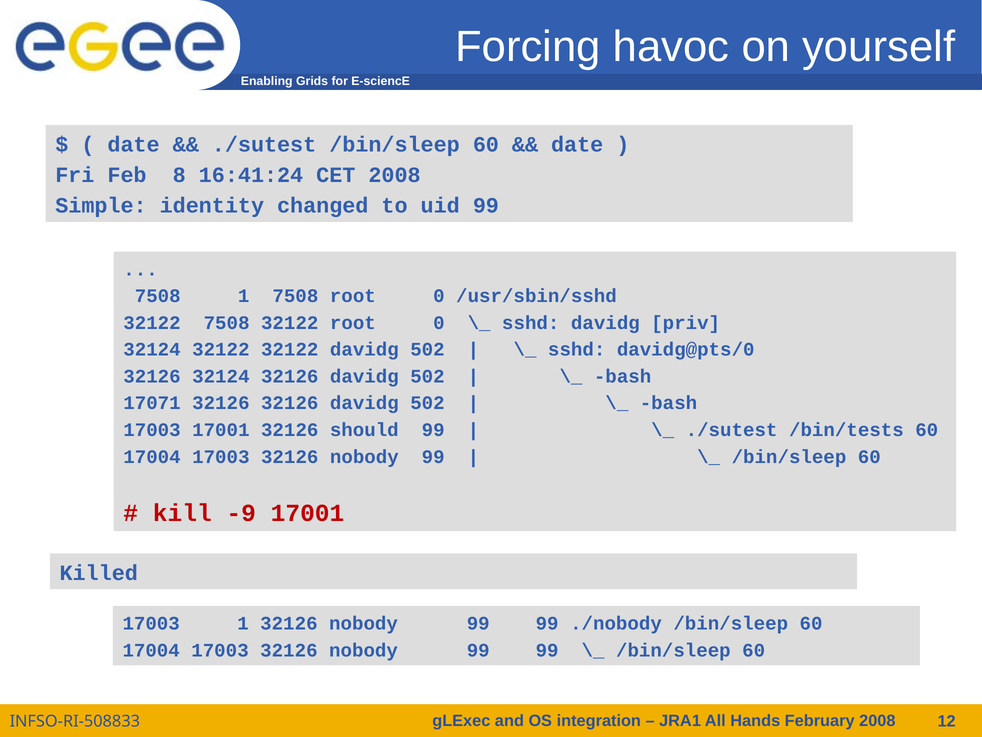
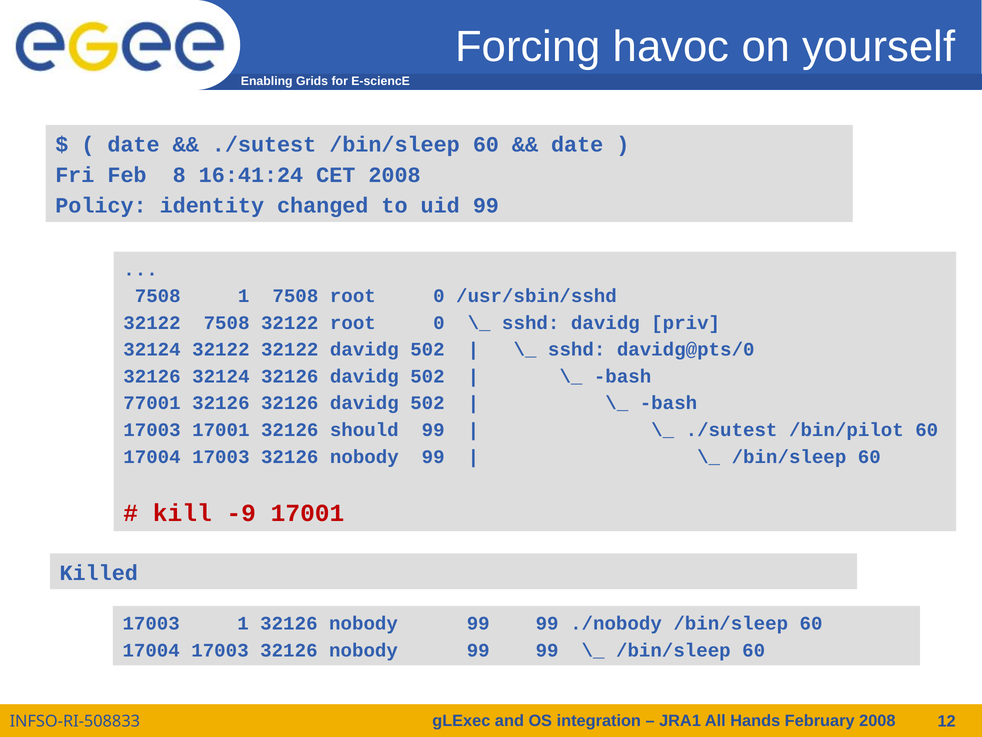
Simple: Simple -> Policy (101, 205)
17071: 17071 -> 77001 (152, 403)
/bin/tests: /bin/tests -> /bin/pilot (846, 430)
